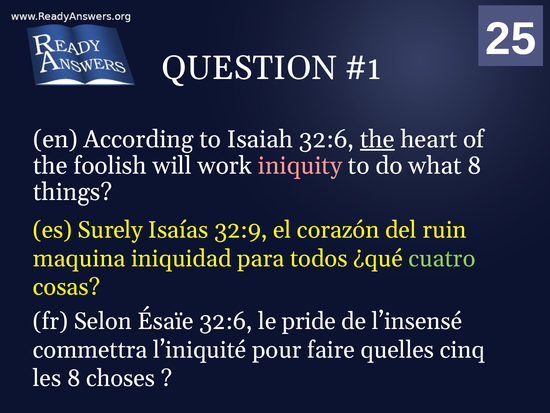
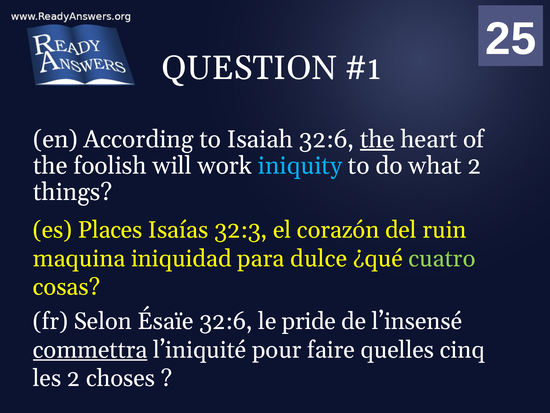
iniquity colour: pink -> light blue (300, 166)
what 8: 8 -> 2 (474, 166)
Surely: Surely -> Places (110, 230)
32:9: 32:9 -> 32:3 (241, 230)
todos: todos -> dulce (319, 258)
commettra underline: none -> present (90, 349)
les 8: 8 -> 2 (74, 378)
